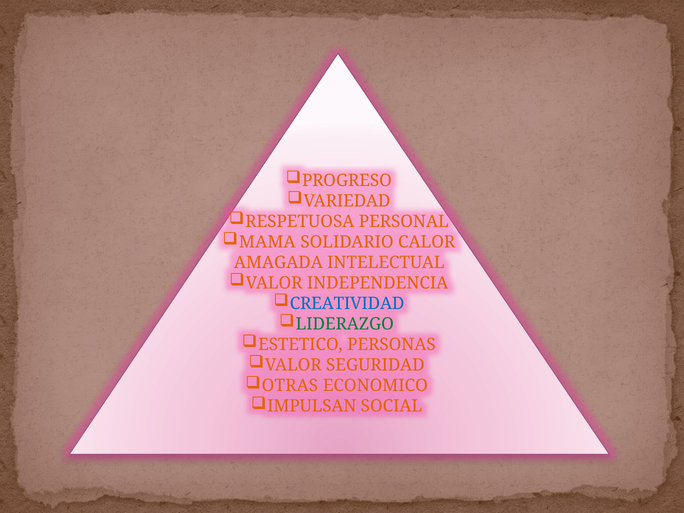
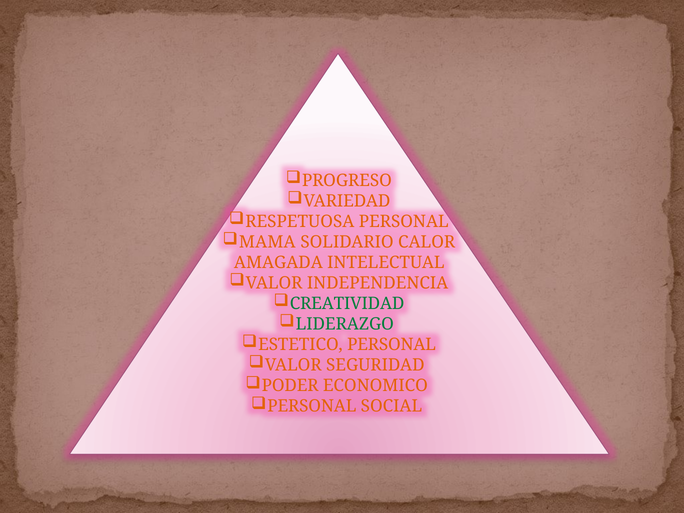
CREATIVIDAD colour: blue -> green (347, 304)
ESTETICO PERSONAS: PERSONAS -> PERSONAL (392, 345)
OTRAS: OTRAS -> PODER (290, 386)
IMPULSAN: IMPULSAN -> PERSONAL (312, 406)
